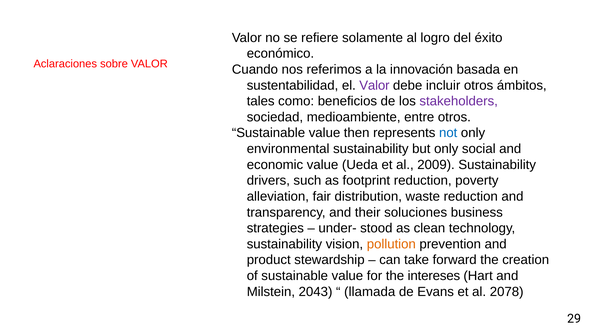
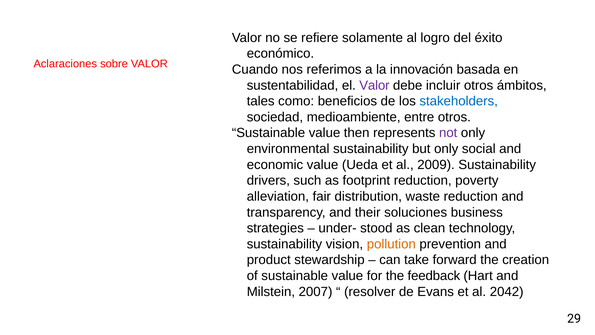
stakeholders colour: purple -> blue (459, 101)
not colour: blue -> purple (448, 133)
intereses: intereses -> feedback (434, 276)
2043: 2043 -> 2007 (316, 291)
llamada: llamada -> resolver (370, 291)
2078: 2078 -> 2042 (507, 291)
